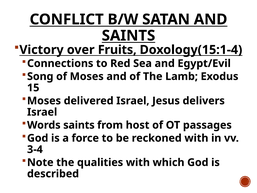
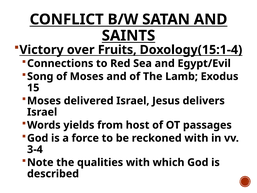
Words saints: saints -> yields (79, 125)
